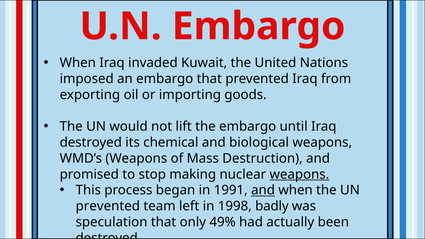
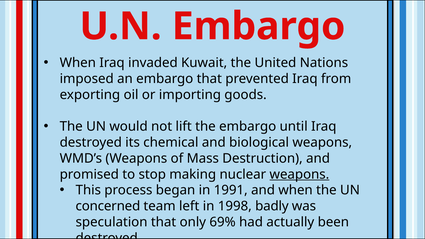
and underline: present -> none (263, 190)
prevented: prevented -> concerned (108, 206)
49%: 49% -> 69% (223, 222)
